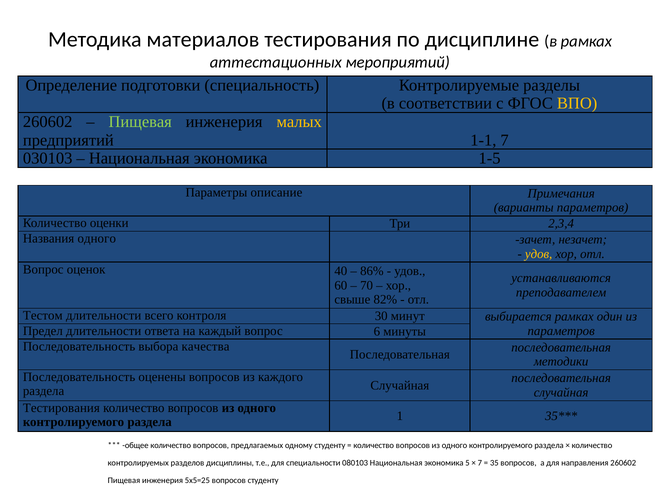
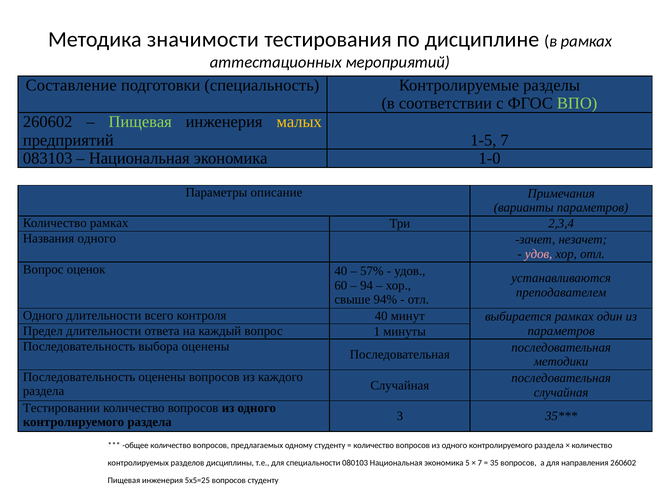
материалов: материалов -> значимости (203, 40)
Определение: Определение -> Составление (71, 85)
ВПО colour: yellow -> light green (577, 104)
1-1: 1-1 -> 1-5 (483, 140)
030103: 030103 -> 083103 (48, 158)
1-5: 1-5 -> 1-0 (490, 158)
Количество оценки: оценки -> рамках (109, 223)
удов colour: yellow -> pink (539, 254)
86%: 86% -> 57% (372, 271)
70: 70 -> 94 (367, 285)
82%: 82% -> 94% (385, 299)
Тестом: Тестом -> Одного (43, 316)
контроля 30: 30 -> 40 (381, 316)
6: 6 -> 1 (377, 331)
выбора качества: качества -> оценены (206, 346)
Тестирования: Тестирования -> Тестировании (61, 408)
1: 1 -> 3 (400, 416)
